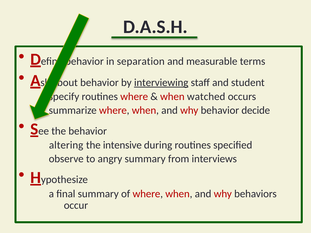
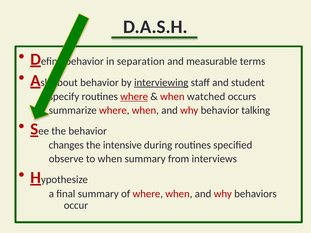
where underline: none -> present (134, 97)
decide: decide -> talking (256, 110)
altering: altering -> changes (66, 145)
to angry: angry -> when (110, 159)
